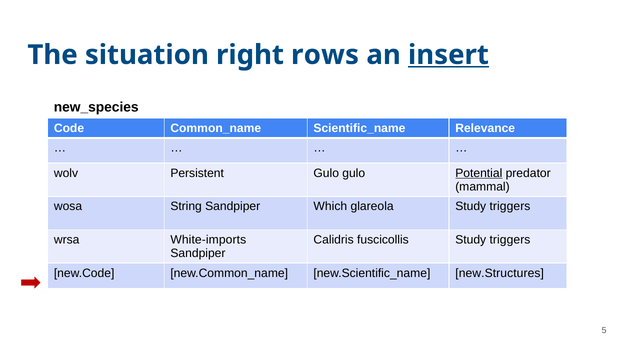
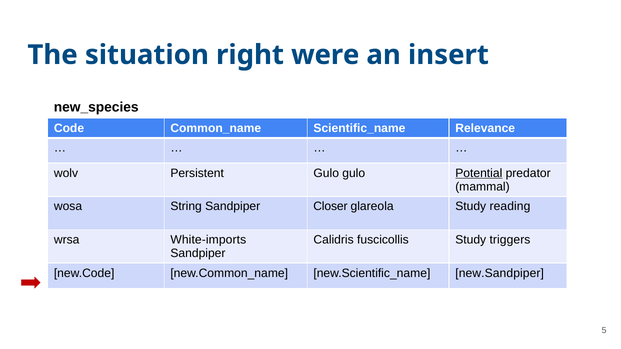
rows: rows -> were (325, 55)
insert underline: present -> none (448, 55)
Which: Which -> Closer (330, 207)
glareola Study triggers: triggers -> reading (510, 207)
new.Structures: new.Structures -> new.Sandpiper (500, 273)
